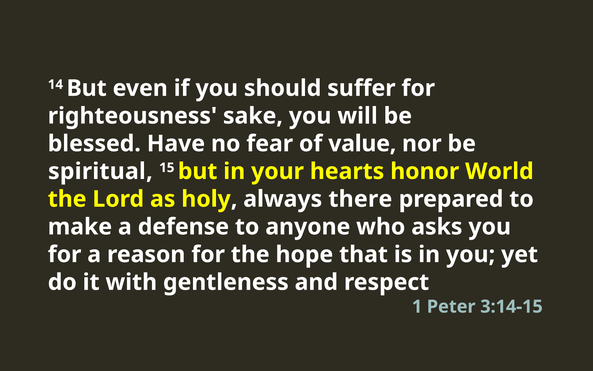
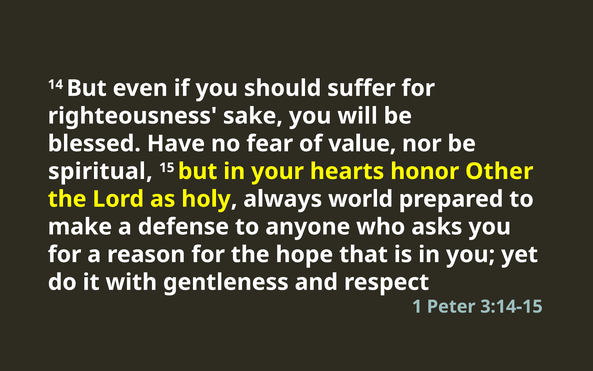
World: World -> Other (499, 171)
there: there -> world (361, 199)
